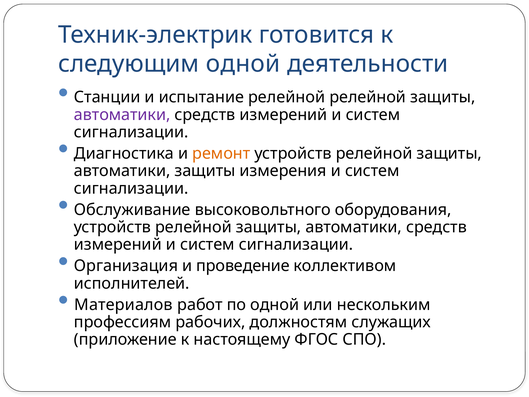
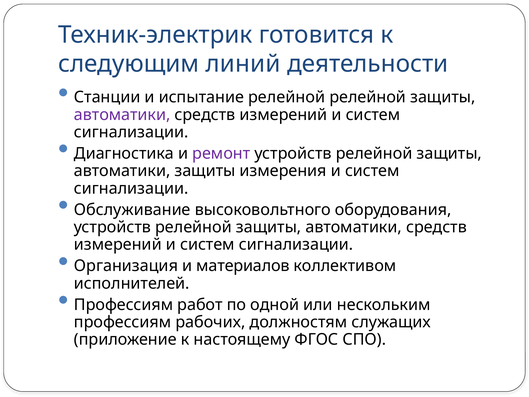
следующим одной: одной -> линий (243, 64)
ремонт colour: orange -> purple (221, 153)
проведение: проведение -> материалов (243, 266)
Материалов: Материалов -> Профессиям (124, 305)
